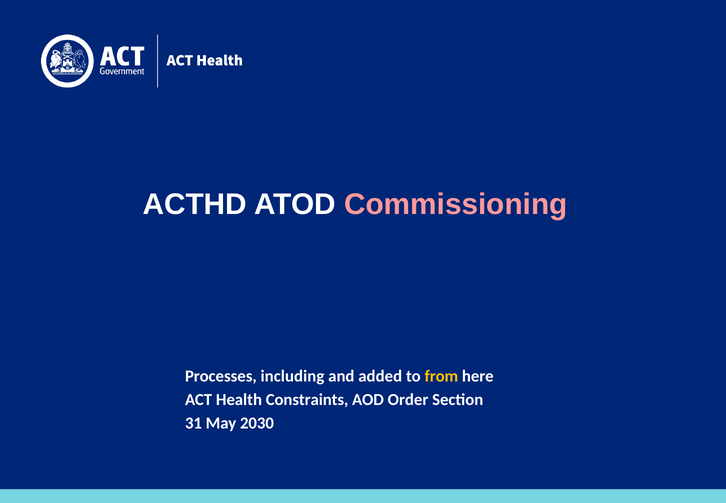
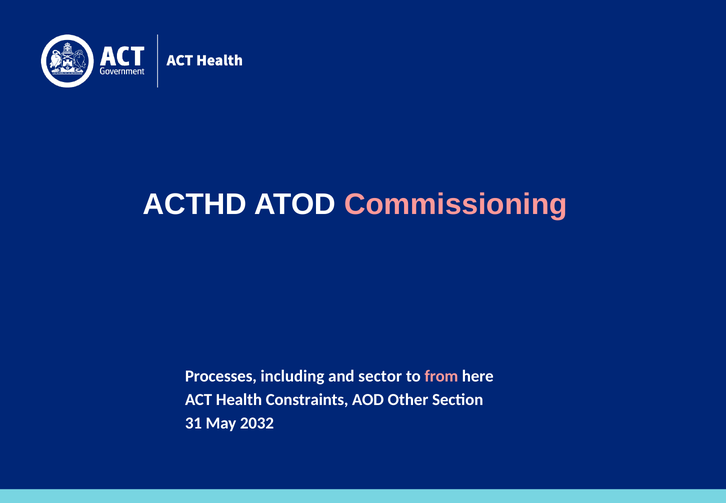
added: added -> sector (380, 376)
from colour: yellow -> pink (441, 376)
Order: Order -> Other (408, 399)
2030: 2030 -> 2032 (257, 423)
